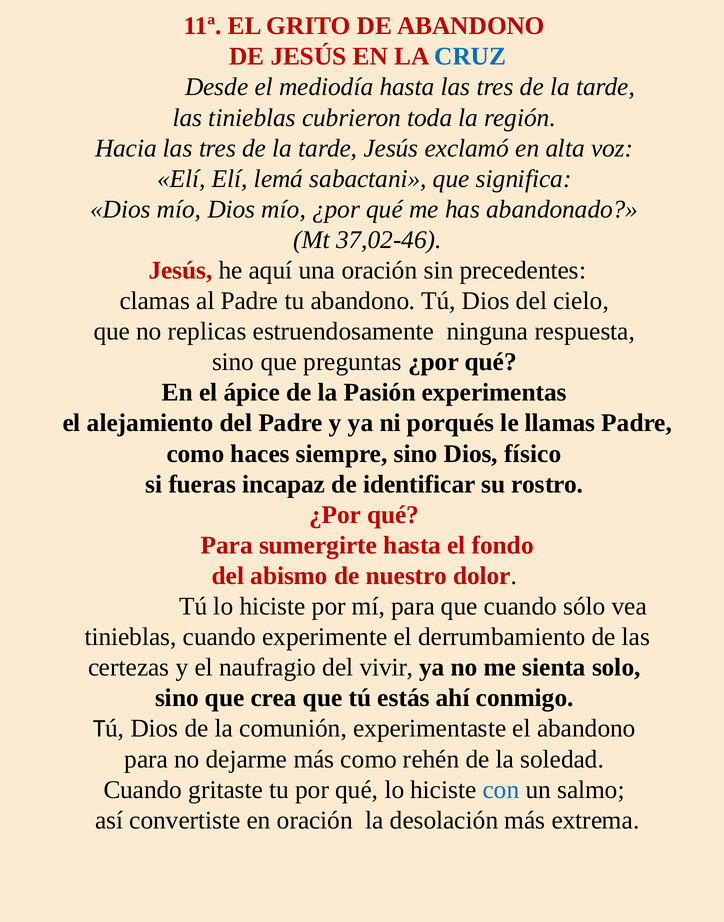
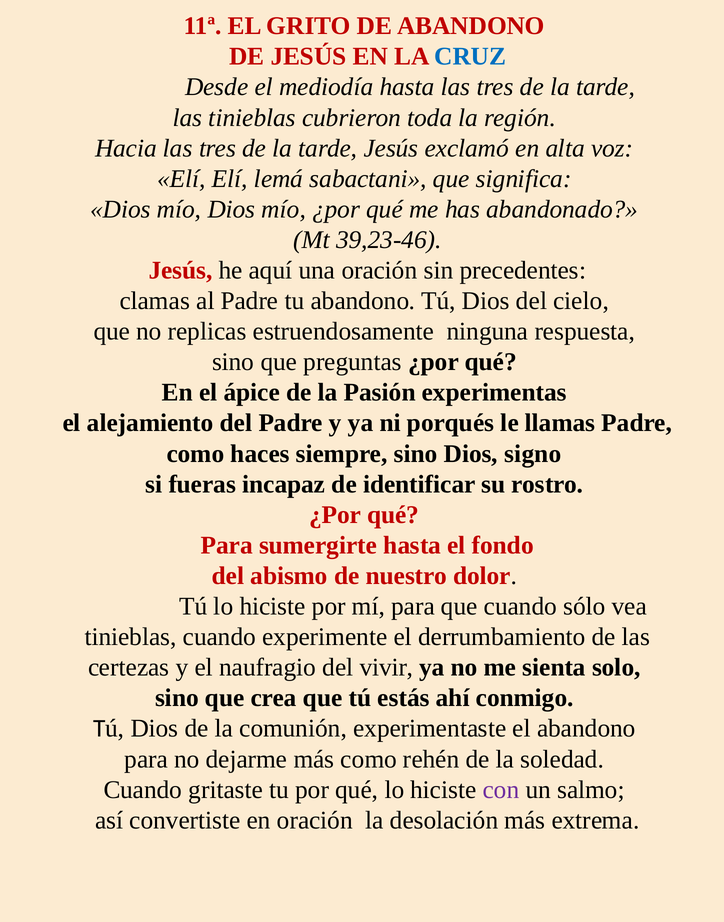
37,02-46: 37,02-46 -> 39,23-46 (389, 240)
físico: físico -> signo (533, 454)
con colour: blue -> purple (501, 790)
